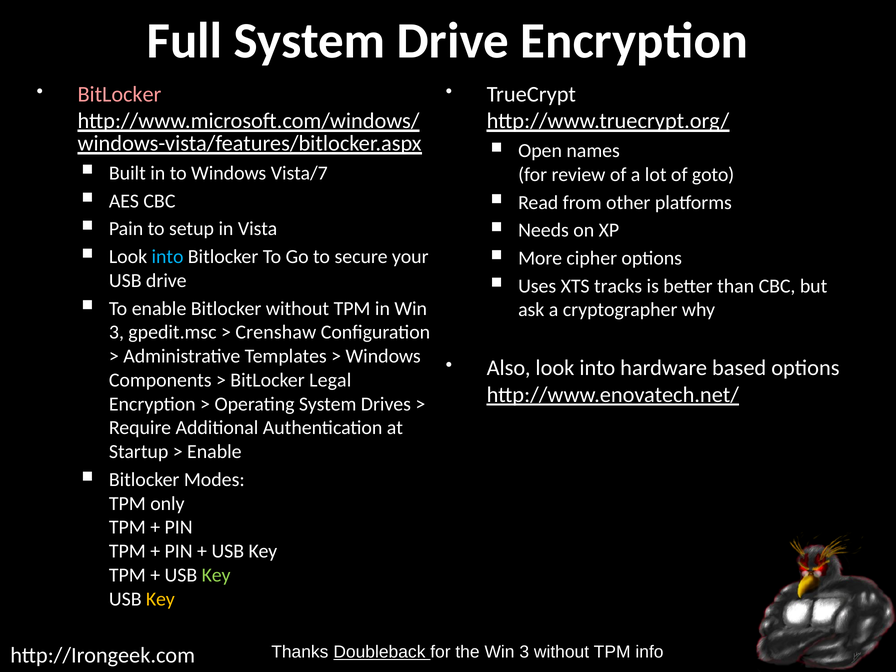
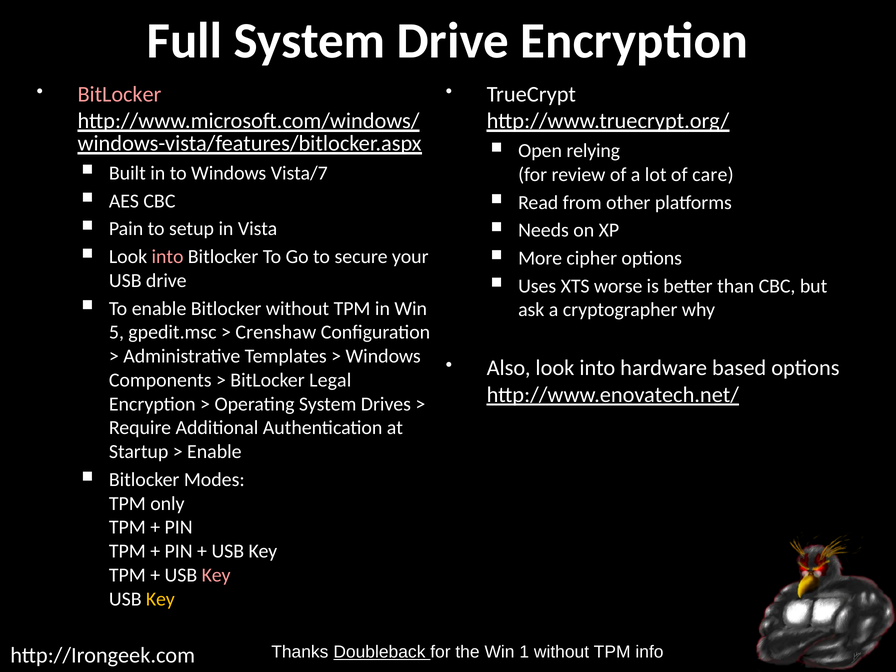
names: names -> relying (593, 151)
goto: goto -> care (713, 175)
into colour: light blue -> pink (168, 257)
tracks: tracks -> worse (618, 286)
3: 3 -> 5 (116, 332)
Key colour: light green -> pink (216, 575)
the Win 3: 3 -> 1 (524, 652)
